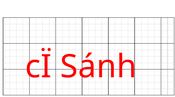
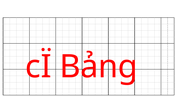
Sánh: Sánh -> Bảng (99, 67)
